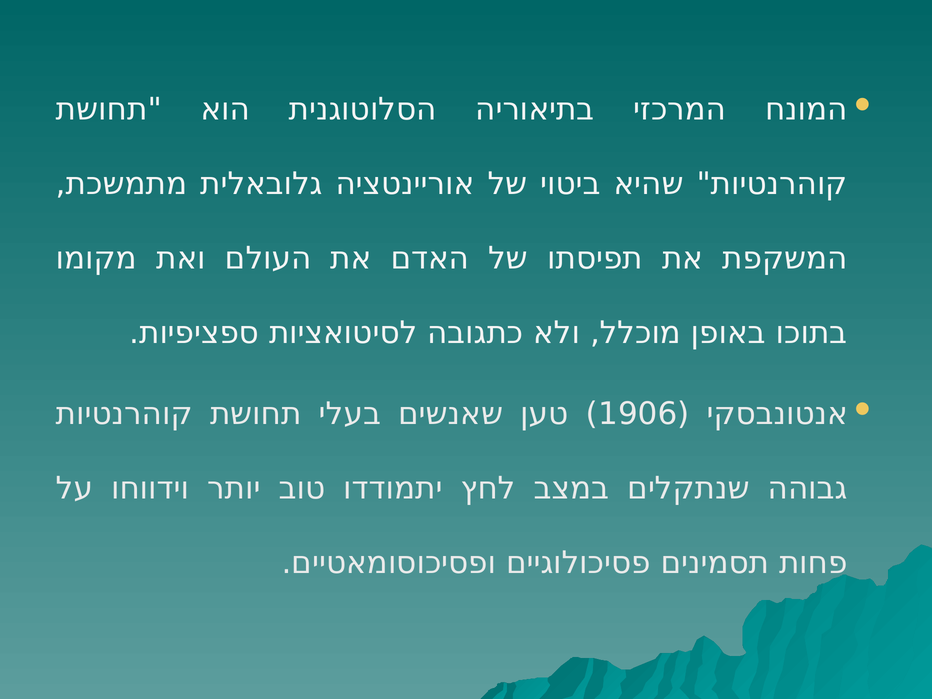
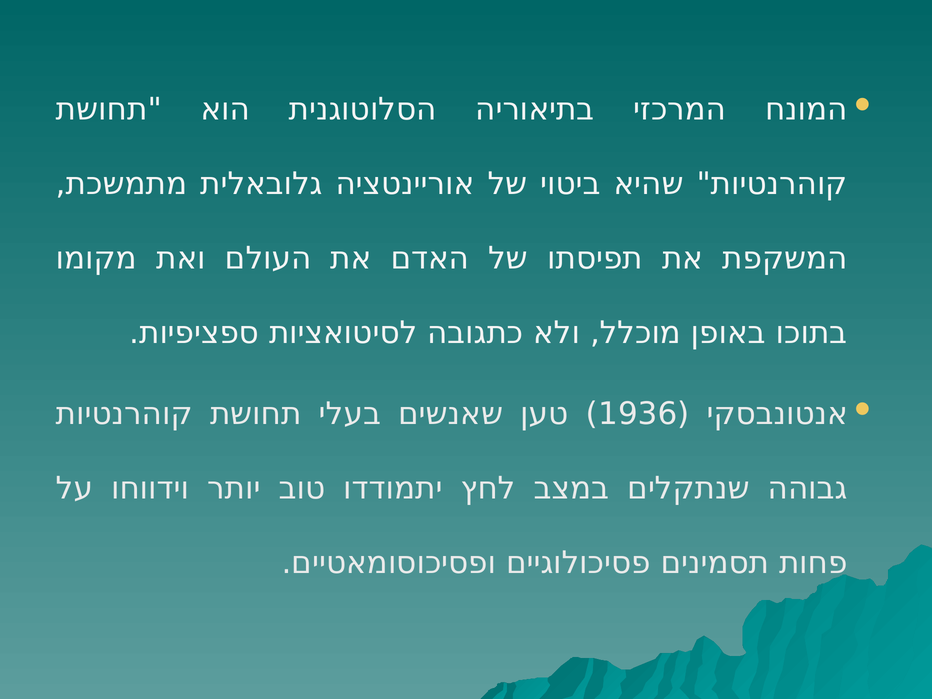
1906: 1906 -> 1936 (638, 414)
